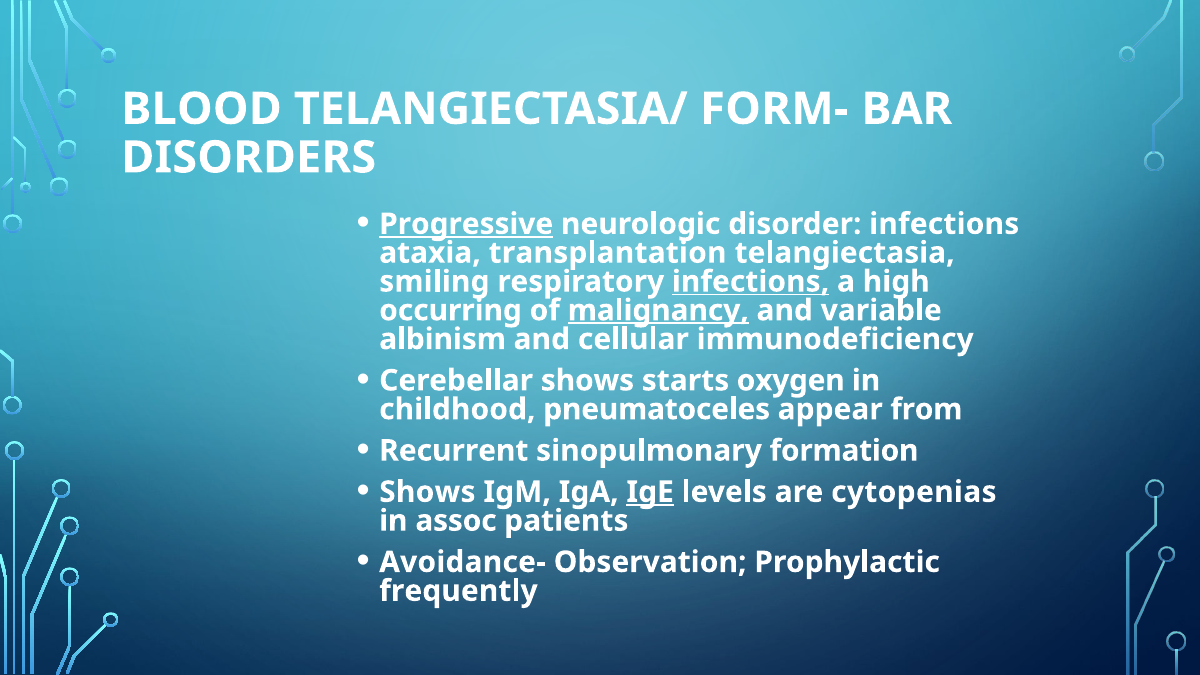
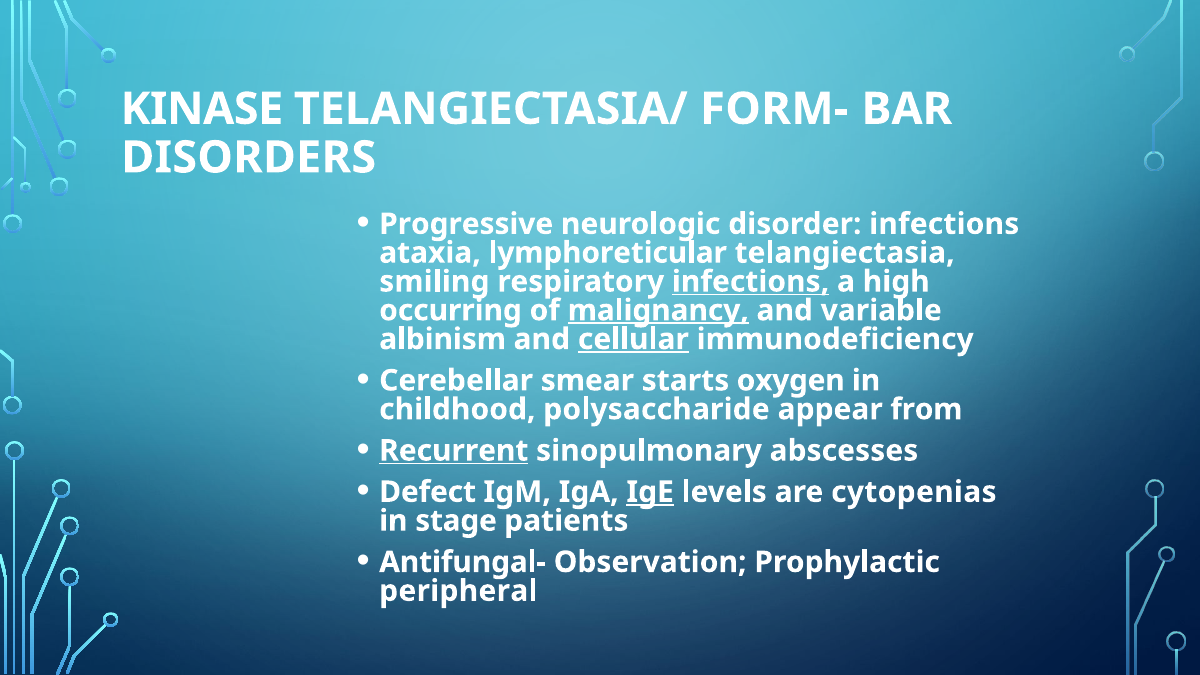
BLOOD: BLOOD -> KINASE (202, 109)
Progressive underline: present -> none (466, 224)
transplantation: transplantation -> lymphoreticular (608, 253)
cellular underline: none -> present (633, 339)
Cerebellar shows: shows -> smear (587, 381)
pneumatoceles: pneumatoceles -> polysaccharide (657, 409)
Recurrent underline: none -> present (454, 451)
formation: formation -> abscesses (844, 451)
Shows: Shows -> Defect (428, 492)
assoc: assoc -> stage (456, 521)
Avoidance-: Avoidance- -> Antifungal- (463, 562)
frequently: frequently -> peripheral (458, 591)
